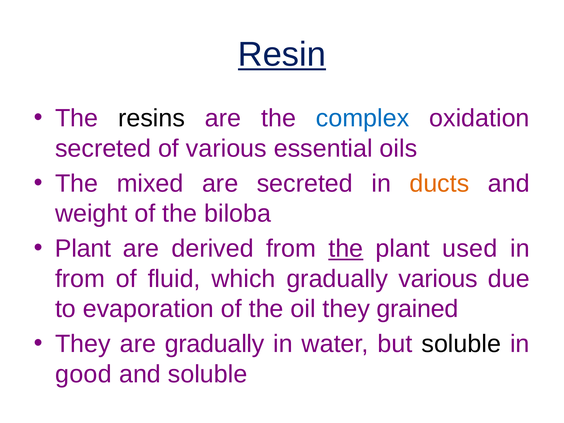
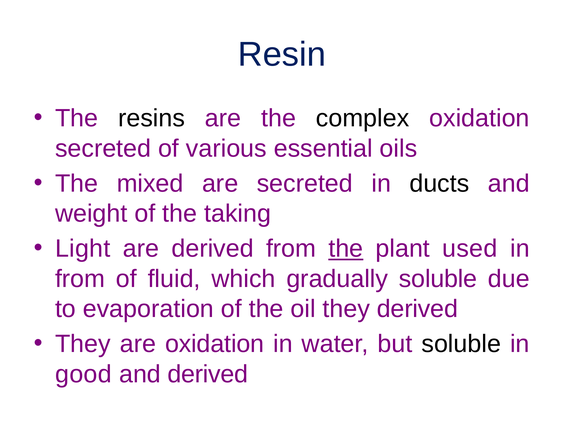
Resin underline: present -> none (282, 55)
complex colour: blue -> black (363, 118)
ducts colour: orange -> black (439, 184)
biloba: biloba -> taking (238, 214)
Plant: Plant -> Light (83, 249)
gradually various: various -> soluble (438, 279)
they grained: grained -> derived (417, 309)
are gradually: gradually -> oxidation (215, 344)
and soluble: soluble -> derived (208, 374)
